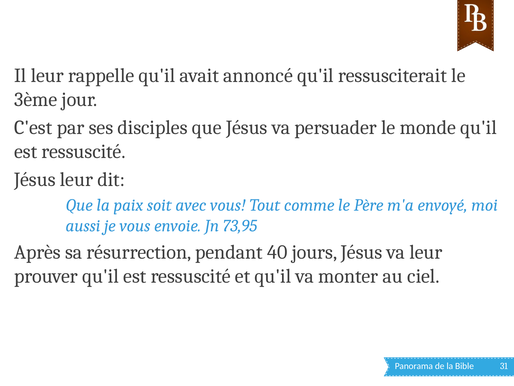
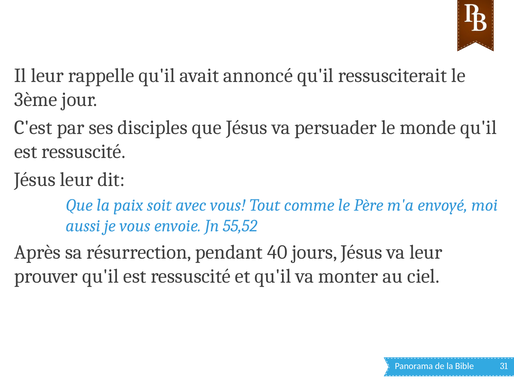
73,95: 73,95 -> 55,52 (240, 226)
